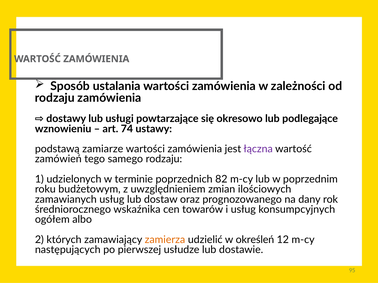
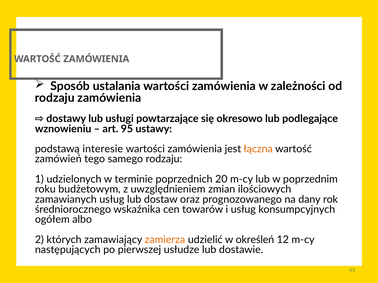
art 74: 74 -> 95 (127, 129)
zamiarze: zamiarze -> interesie (103, 149)
łączna colour: purple -> orange (258, 149)
82: 82 -> 20 (221, 179)
